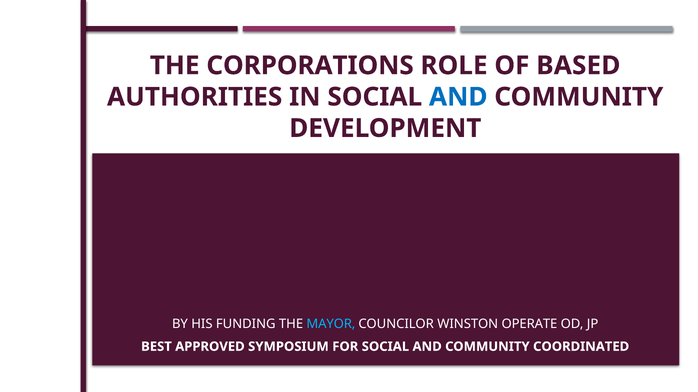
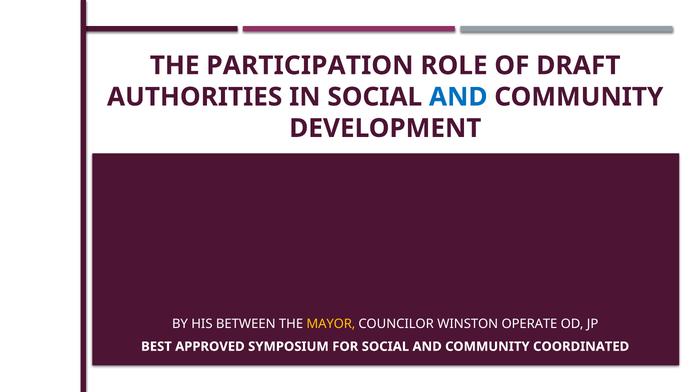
CORPORATIONS: CORPORATIONS -> PARTICIPATION (310, 66)
BASED: BASED -> DRAFT (578, 66)
FUNDING: FUNDING -> BETWEEN (246, 324)
MAYOR colour: light blue -> yellow (331, 324)
